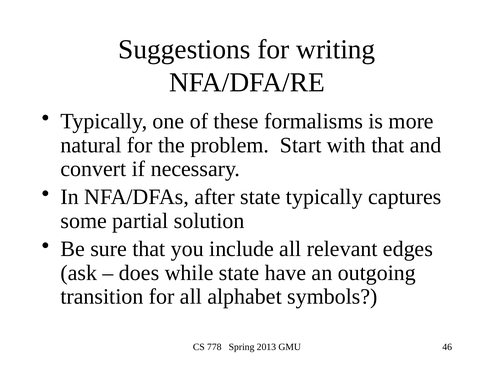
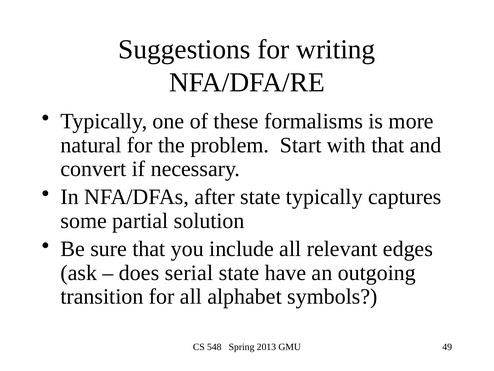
while: while -> serial (189, 272)
778: 778 -> 548 (214, 346)
46: 46 -> 49 (447, 346)
